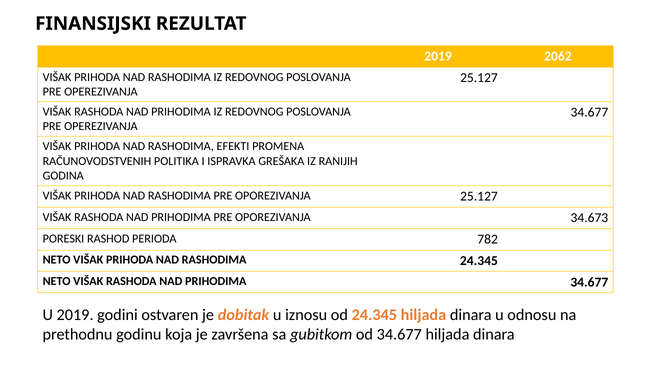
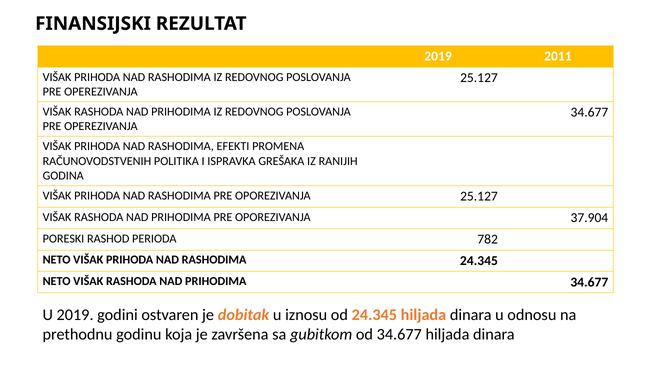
2062: 2062 -> 2011 (558, 56)
34.673: 34.673 -> 37.904 (589, 218)
